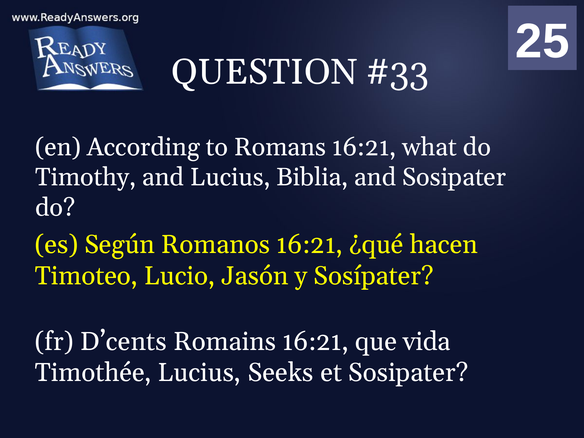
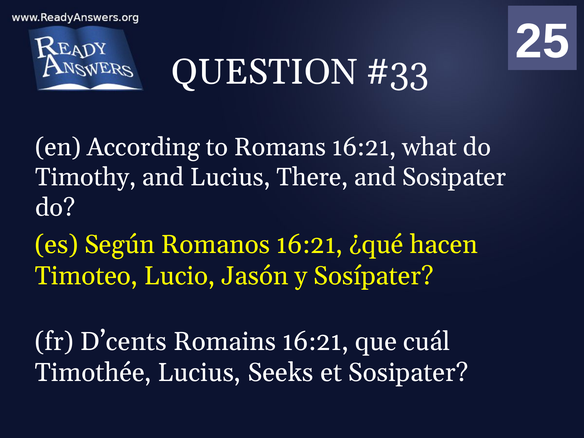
Biblia: Biblia -> There (312, 177)
vida: vida -> cuál (427, 341)
